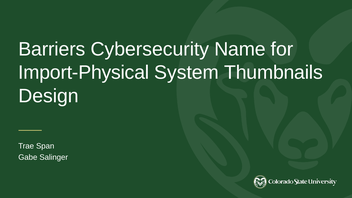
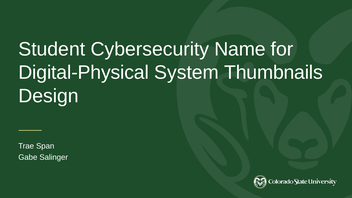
Barriers: Barriers -> Student (52, 49)
Import-Physical: Import-Physical -> Digital-Physical (84, 73)
